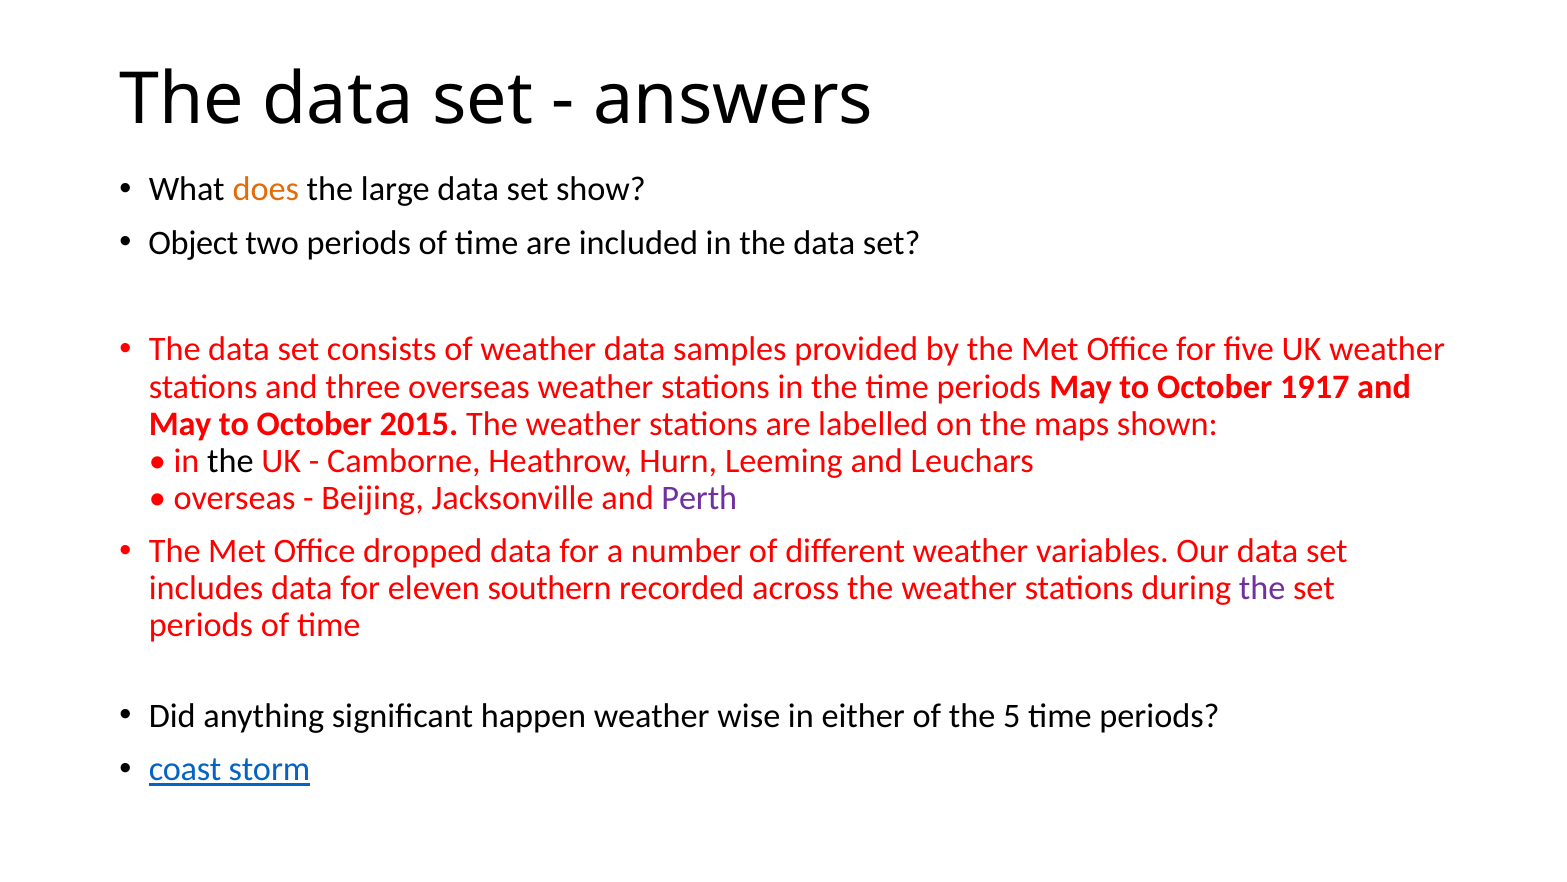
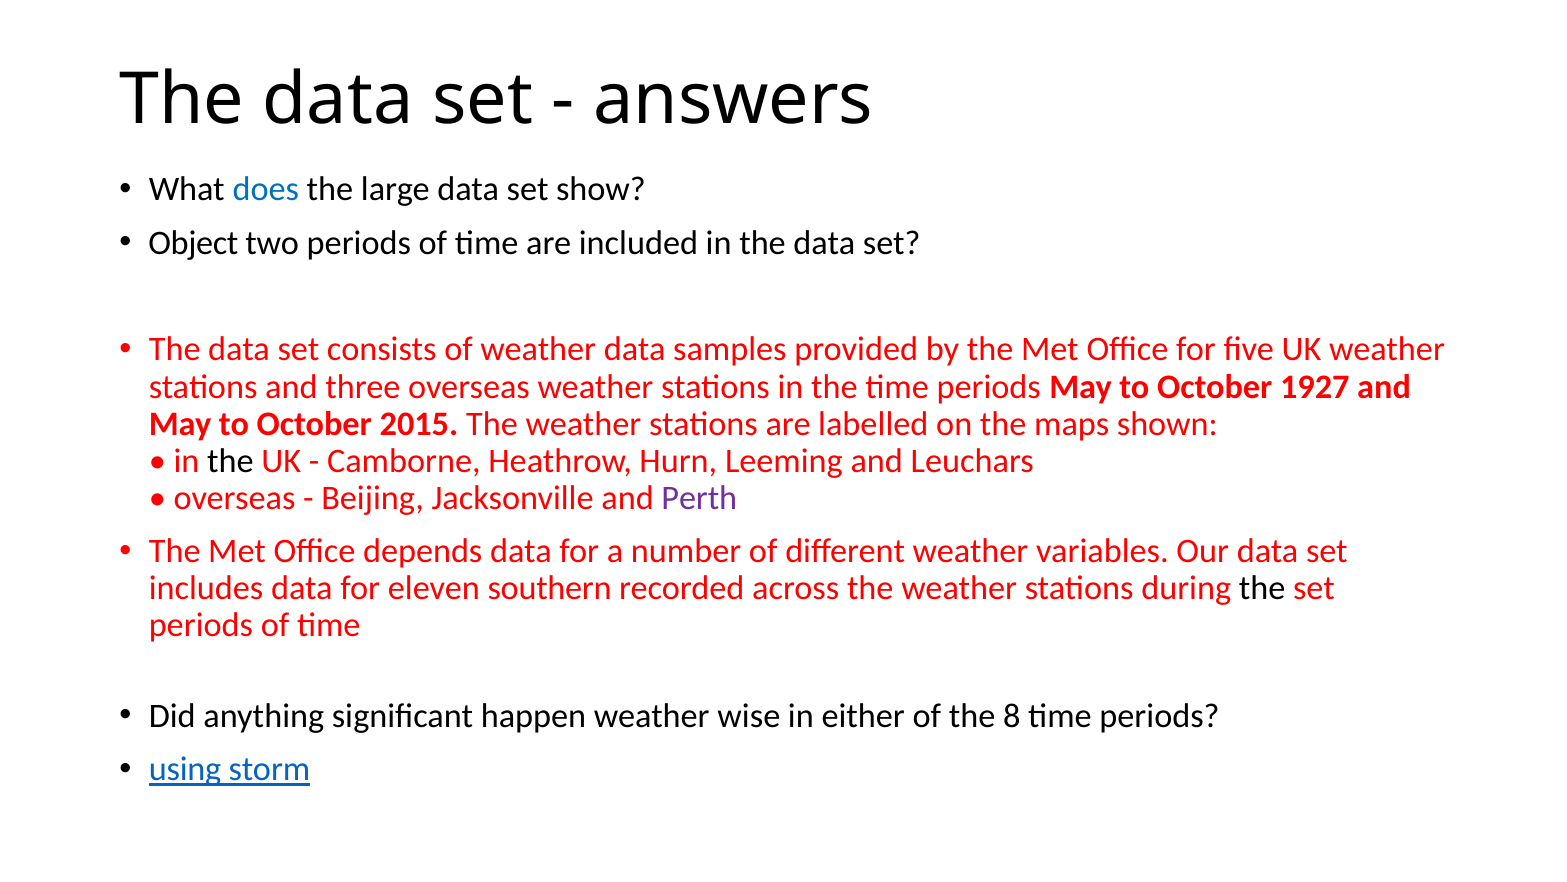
does colour: orange -> blue (266, 189)
1917: 1917 -> 1927 (1315, 386)
dropped: dropped -> depends (423, 551)
the colour: purple -> black (1262, 588)
5: 5 -> 8 (1012, 715)
coast: coast -> using (185, 769)
